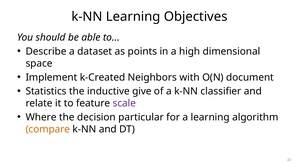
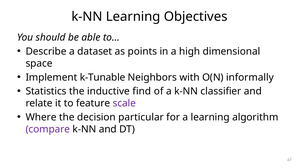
k-Created: k-Created -> k-Tunable (103, 77)
document: document -> informally (250, 77)
give: give -> find (142, 91)
compare colour: orange -> purple (48, 129)
